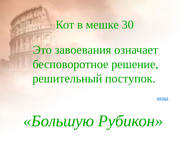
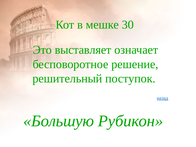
завоевания: завоевания -> выставляет (83, 50)
